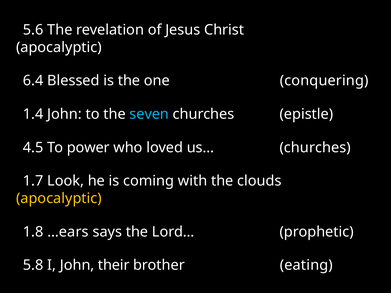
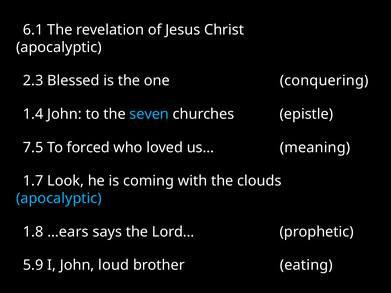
5.6: 5.6 -> 6.1 (33, 30)
6.4: 6.4 -> 2.3 (33, 81)
4.5: 4.5 -> 7.5 (33, 148)
power: power -> forced (88, 148)
us… churches: churches -> meaning (315, 148)
apocalyptic colour: yellow -> light blue (59, 199)
5.8: 5.8 -> 5.9 (33, 265)
their: their -> loud (114, 265)
